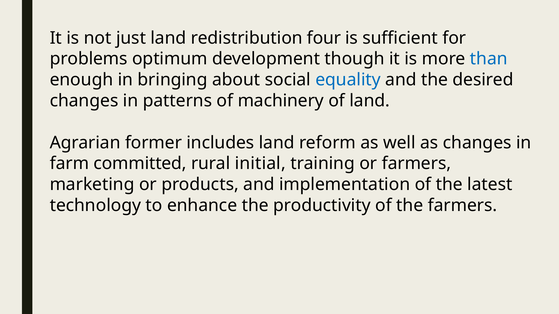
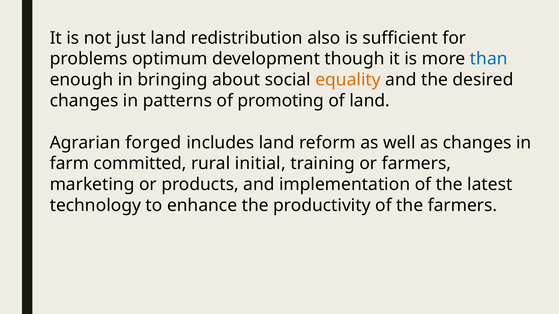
four: four -> also (324, 38)
equality colour: blue -> orange (348, 80)
machinery: machinery -> promoting (281, 101)
former: former -> forged (153, 143)
